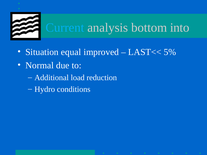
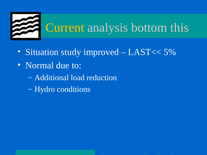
Current colour: light blue -> yellow (65, 28)
into: into -> this (180, 28)
equal: equal -> study (71, 52)
